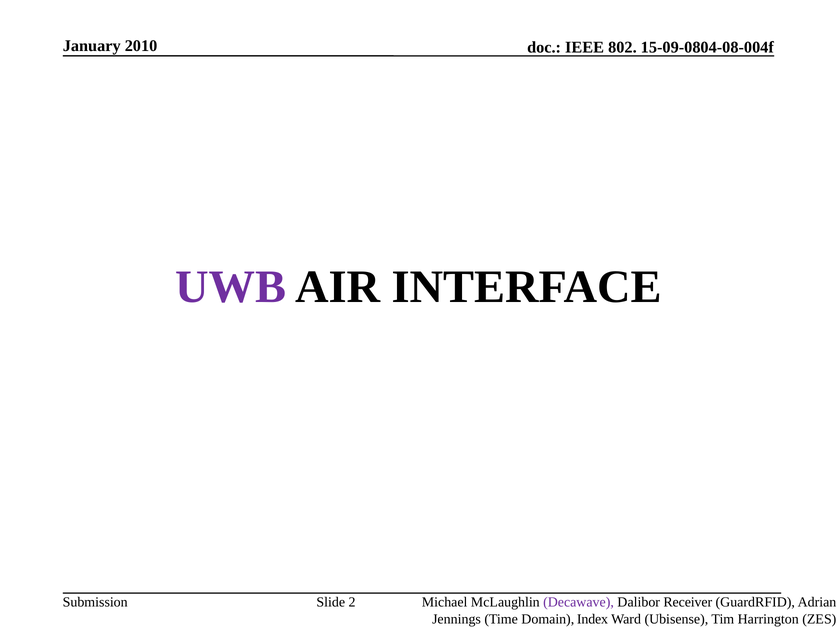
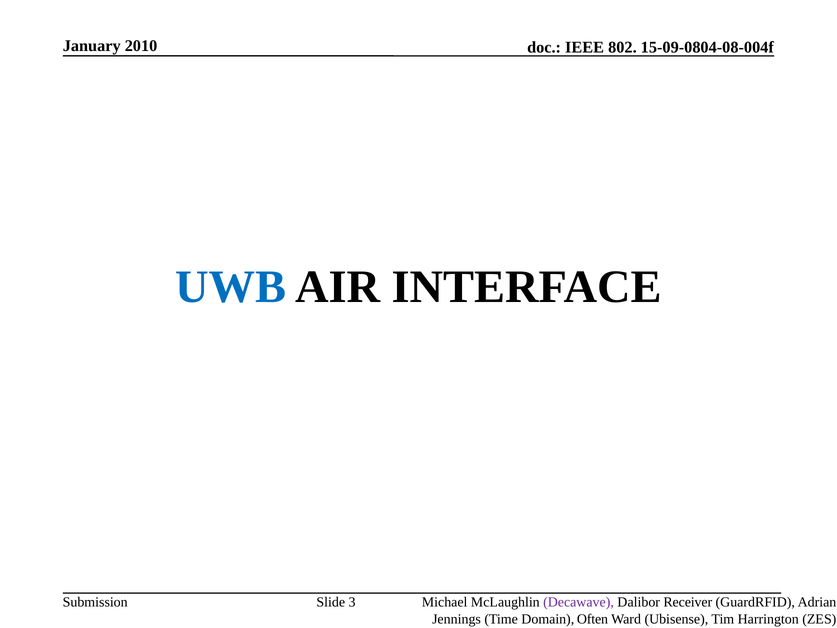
UWB colour: purple -> blue (231, 287)
2: 2 -> 3 (352, 602)
Index: Index -> Often (593, 619)
